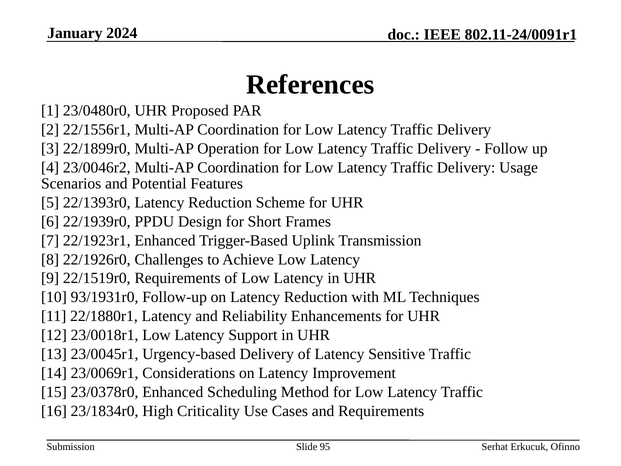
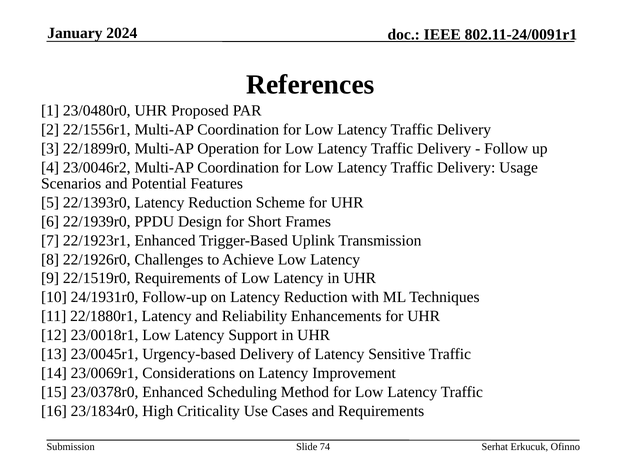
93/1931r0: 93/1931r0 -> 24/1931r0 (105, 297)
95: 95 -> 74 (325, 447)
